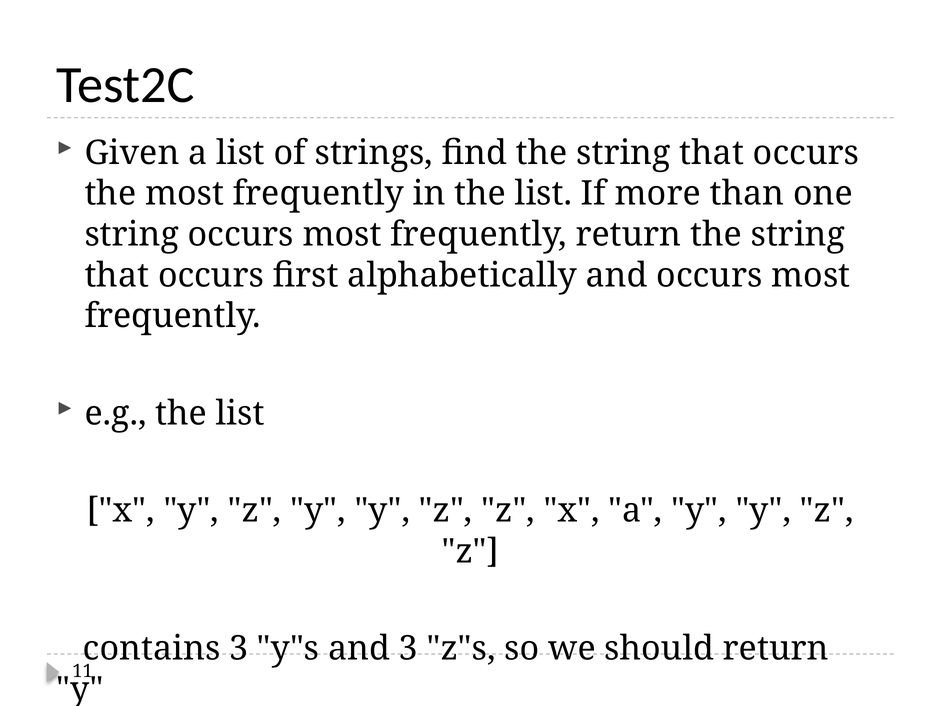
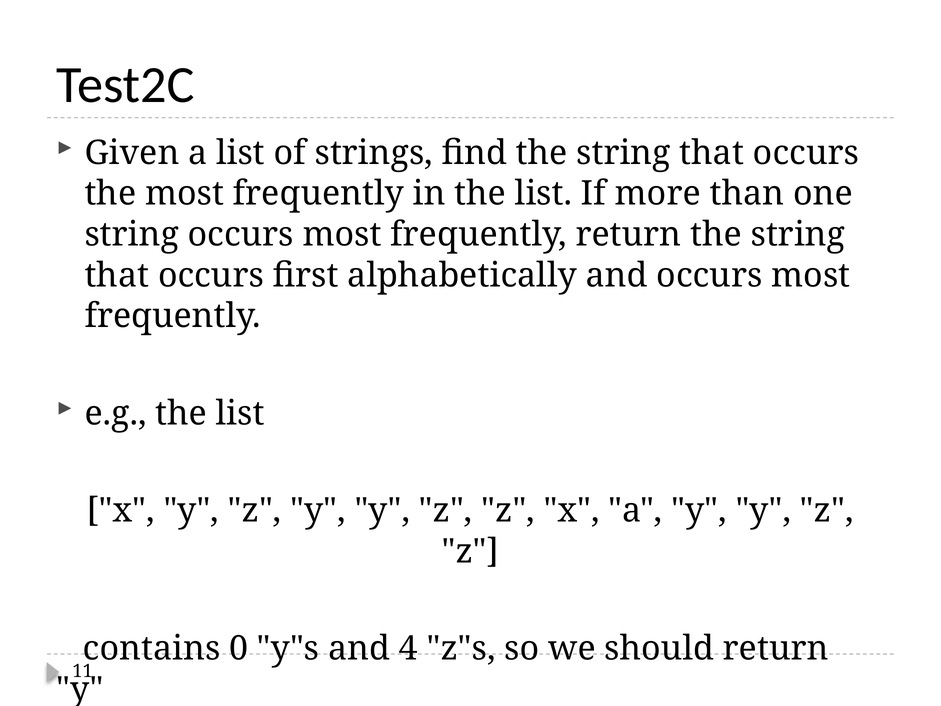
contains 3: 3 -> 0 (239, 648)
and 3: 3 -> 4 (408, 648)
